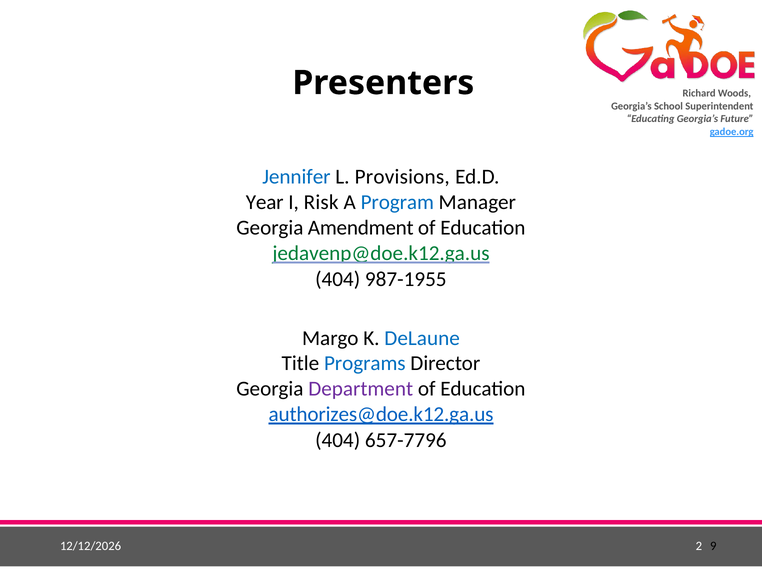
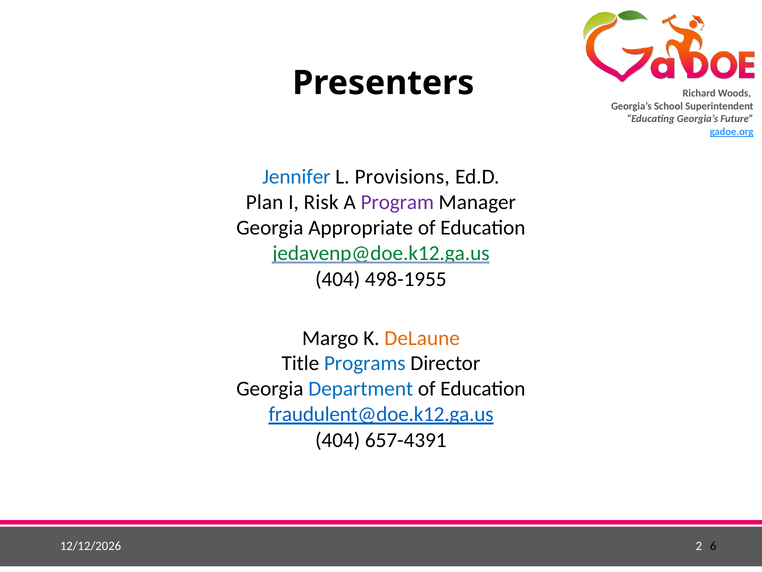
Year: Year -> Plan (265, 202)
Program colour: blue -> purple (397, 202)
Amendment: Amendment -> Appropriate (361, 228)
987-1955: 987-1955 -> 498-1955 (406, 279)
DeLaune colour: blue -> orange (422, 338)
Department colour: purple -> blue (361, 389)
authorizes@doe.k12.ga.us: authorizes@doe.k12.ga.us -> fraudulent@doe.k12.ga.us (381, 414)
657-7796: 657-7796 -> 657-4391 (406, 440)
9: 9 -> 6 (713, 546)
